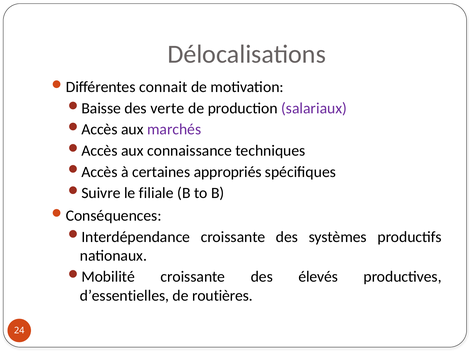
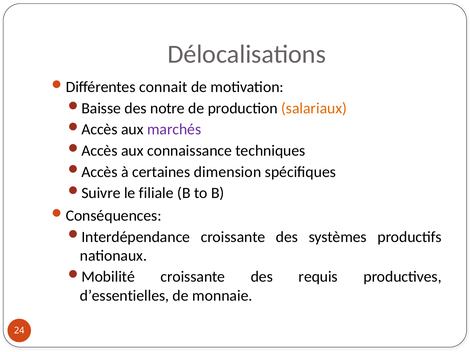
verte: verte -> notre (167, 108)
salariaux colour: purple -> orange (314, 108)
appropriés: appropriés -> dimension (228, 172)
élevés: élevés -> requis (318, 277)
routières: routières -> monnaie (222, 296)
